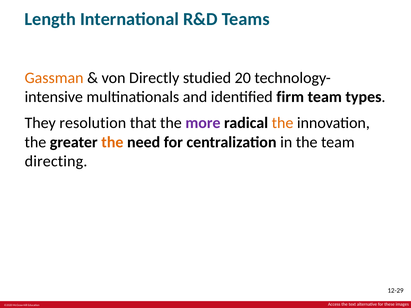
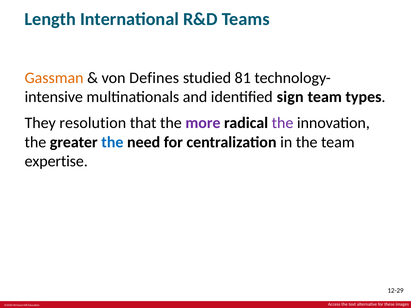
Directly: Directly -> Defines (154, 78)
20: 20 -> 81 (243, 78)
firm: firm -> sign (290, 97)
the colour: orange -> purple (283, 123)
the colour: orange -> blue (112, 142)
directing: directing -> expertise (56, 161)
